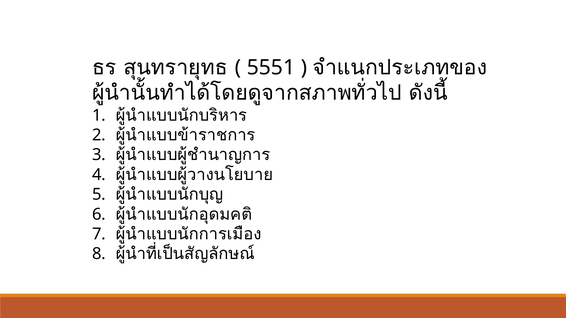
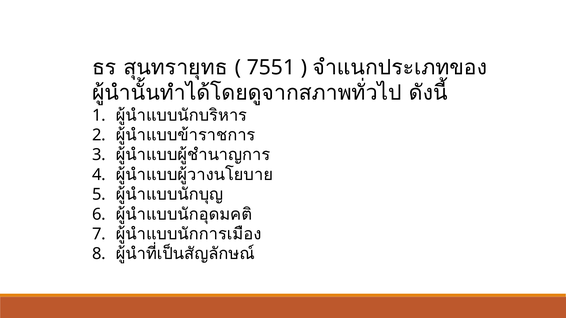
5551: 5551 -> 7551 (271, 68)
